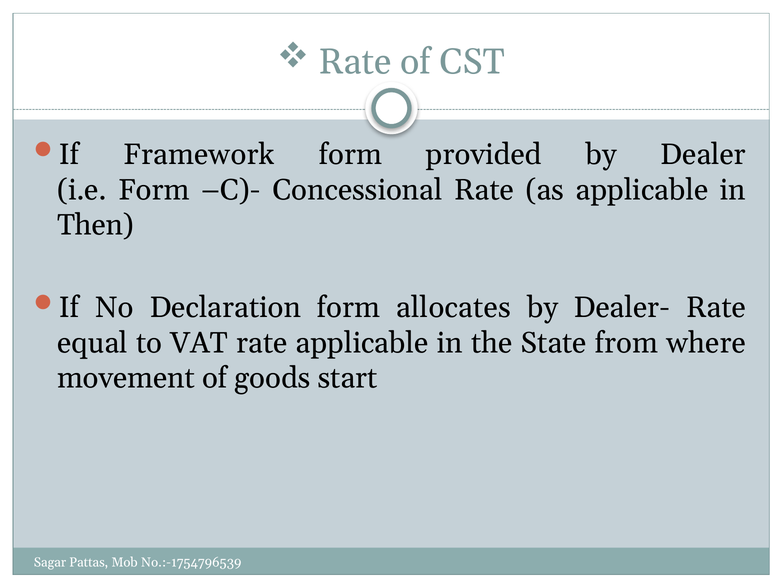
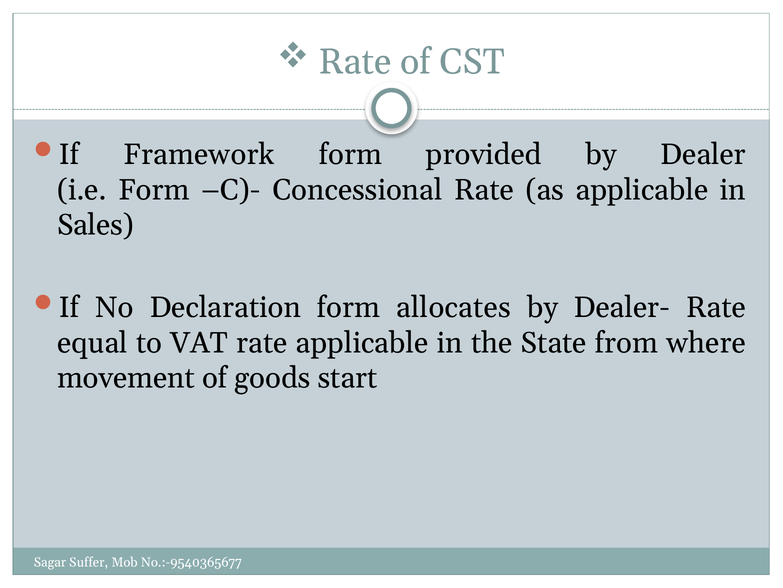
Then: Then -> Sales (95, 225)
Pattas: Pattas -> Suffer (89, 561)
No.:-1754796539: No.:-1754796539 -> No.:-9540365677 (191, 561)
